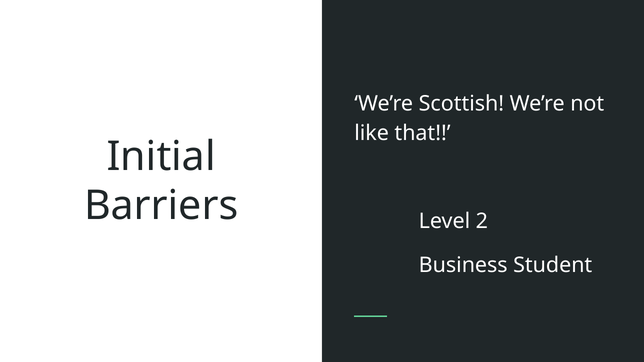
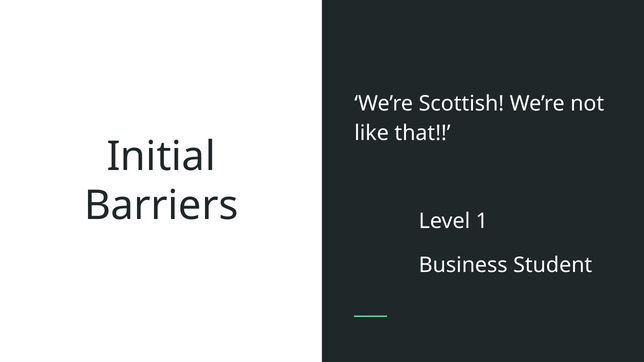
2: 2 -> 1 (482, 221)
